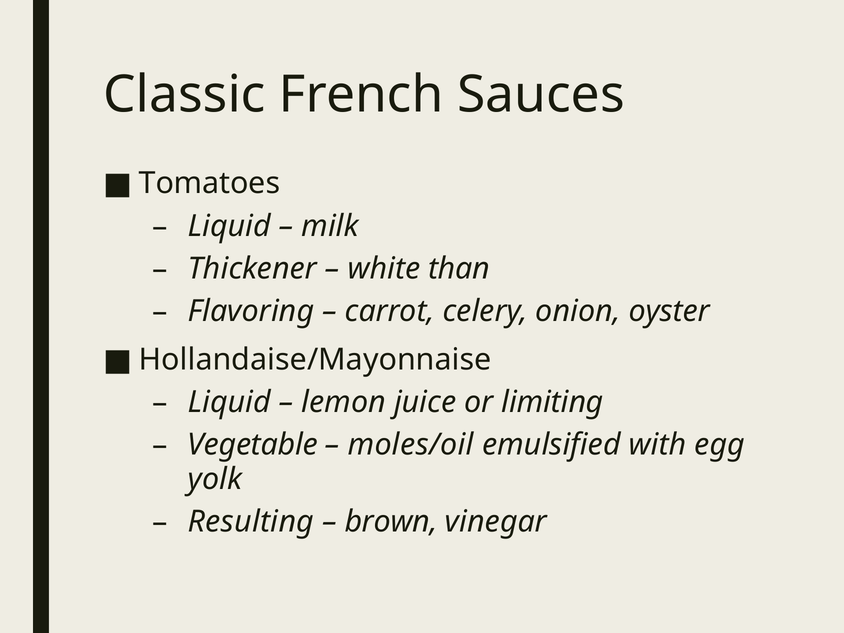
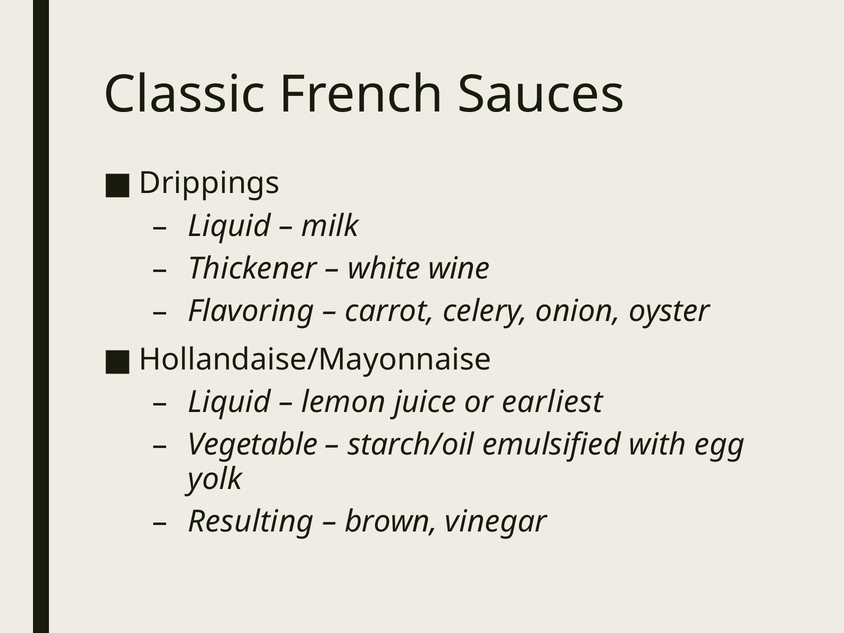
Tomatoes: Tomatoes -> Drippings (209, 183)
than: than -> wine (459, 269)
limiting: limiting -> earliest (552, 402)
moles/oil: moles/oil -> starch/oil (411, 445)
